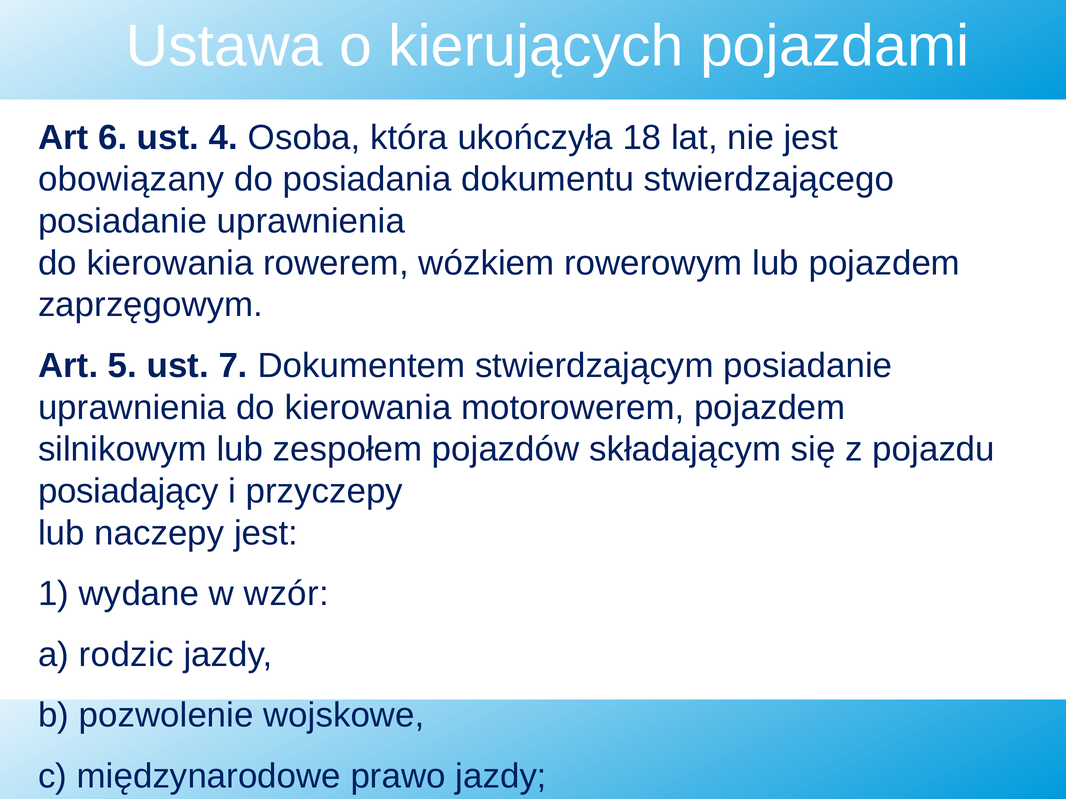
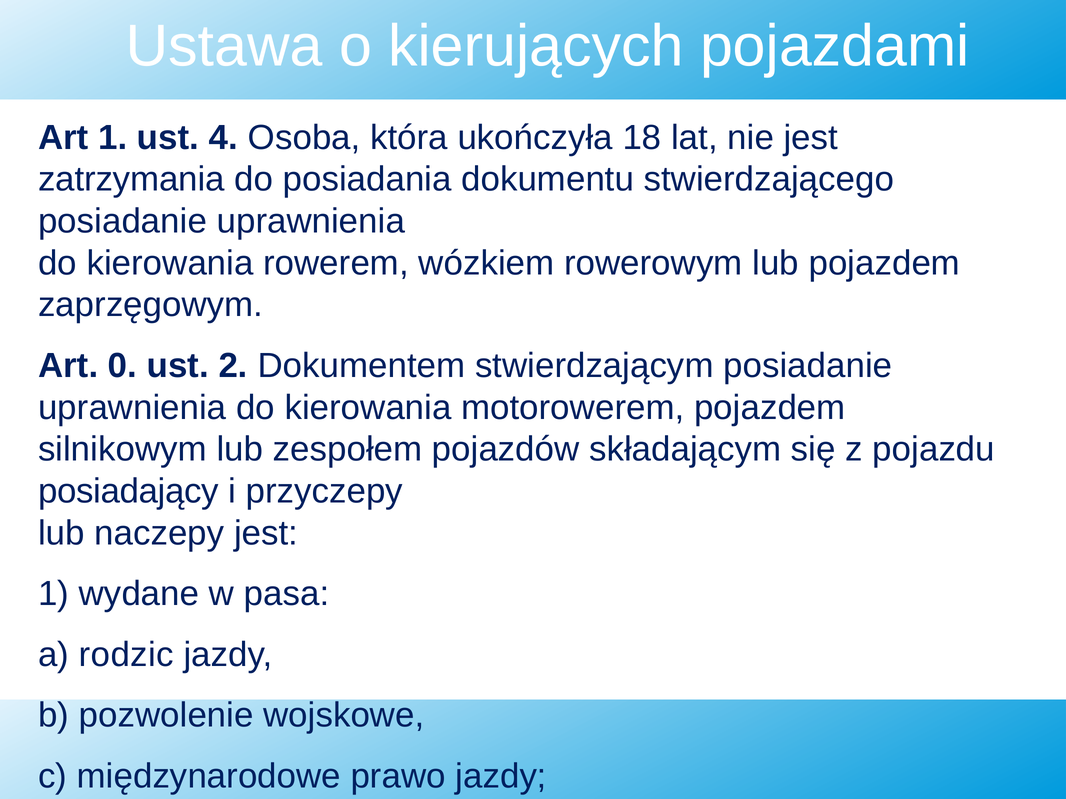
Art 6: 6 -> 1 (113, 138)
obowiązany: obowiązany -> zatrzymania (131, 179)
5: 5 -> 0 (122, 366)
7: 7 -> 2 (233, 366)
wzór: wzór -> pasa (287, 594)
